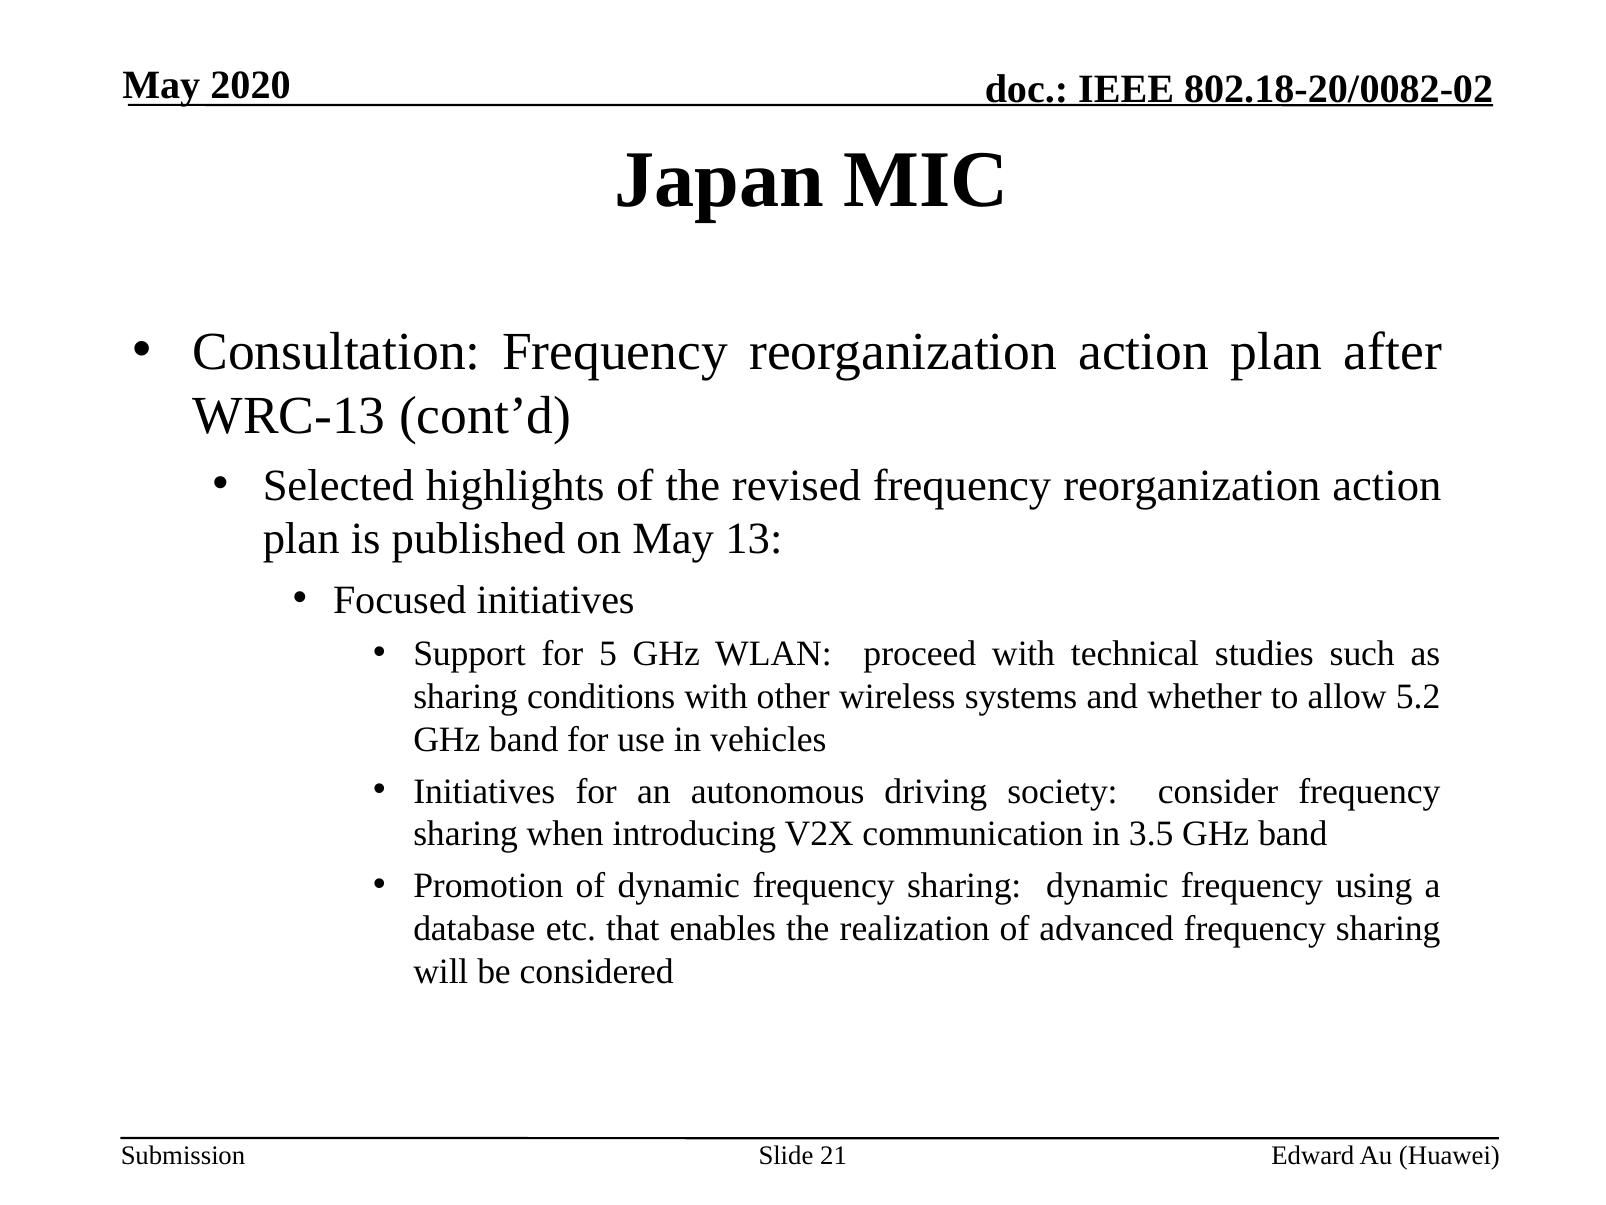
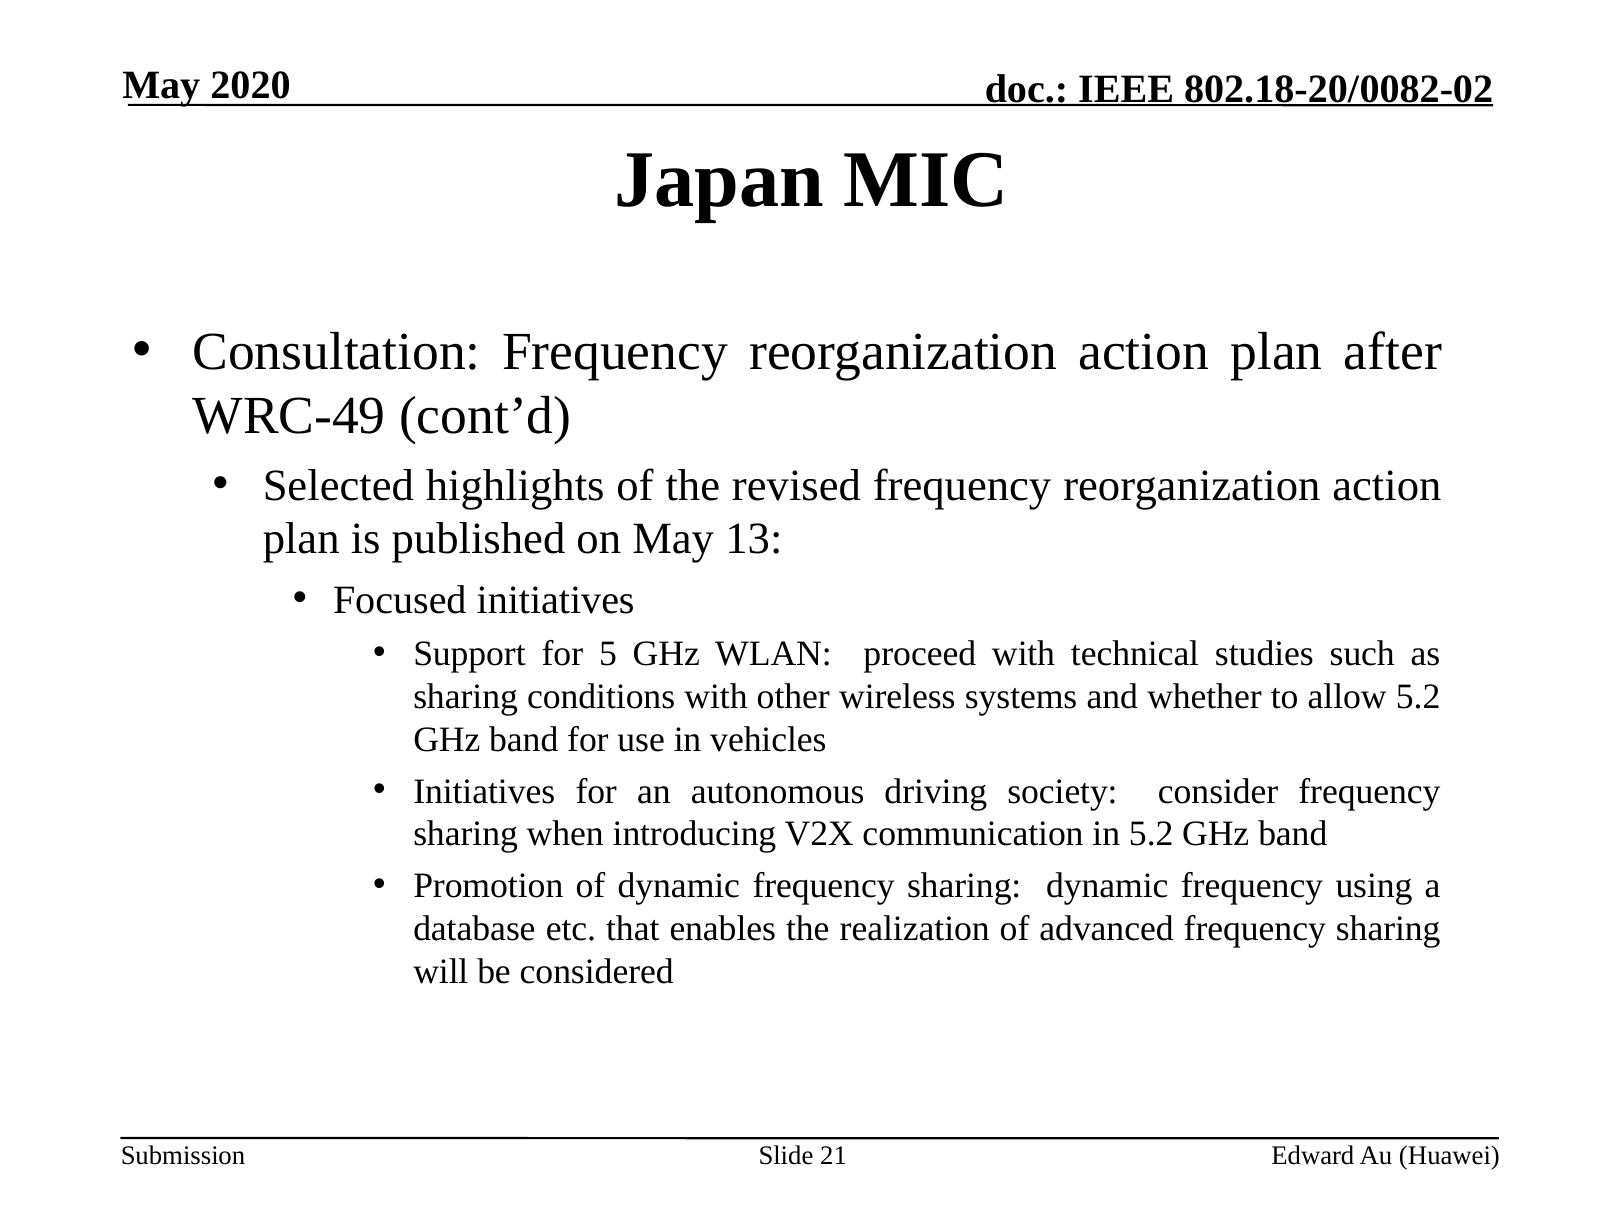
WRC-13: WRC-13 -> WRC-49 (289, 416)
in 3.5: 3.5 -> 5.2 (1151, 834)
